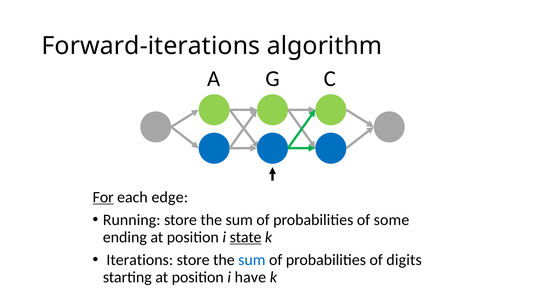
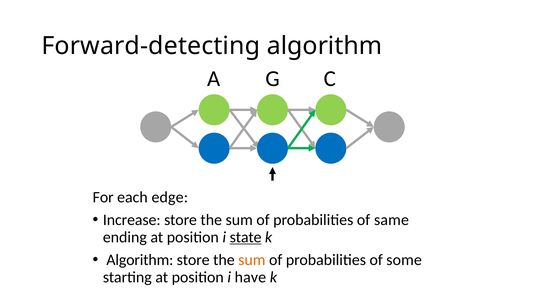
Forward-iterations: Forward-iterations -> Forward-detecting (151, 46)
For underline: present -> none (103, 197)
Running: Running -> Increase (132, 220)
some: some -> same (391, 220)
Iterations: Iterations -> Algorithm (140, 260)
sum colour: blue -> orange (252, 260)
digits: digits -> some (404, 260)
